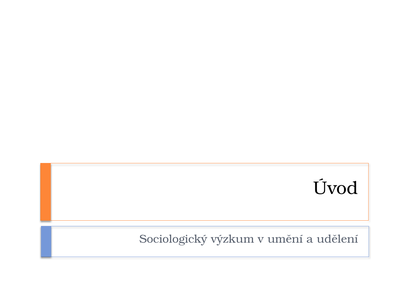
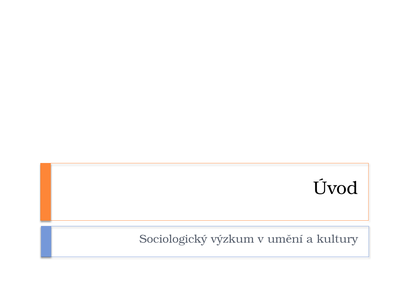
udělení: udělení -> kultury (337, 239)
